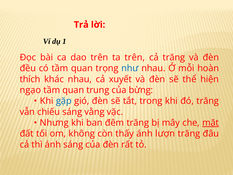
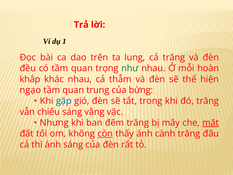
ta trên: trên -> lung (135, 57)
như colour: blue -> green (130, 68)
thích: thích -> khắp (30, 79)
xuyết: xuyết -> thẫm (120, 79)
còn underline: none -> present (105, 133)
lượn: lượn -> cành (165, 133)
